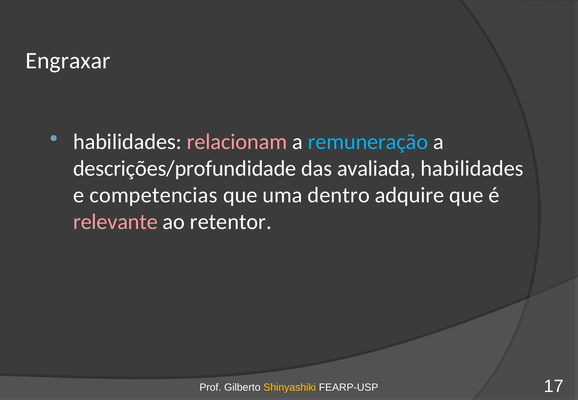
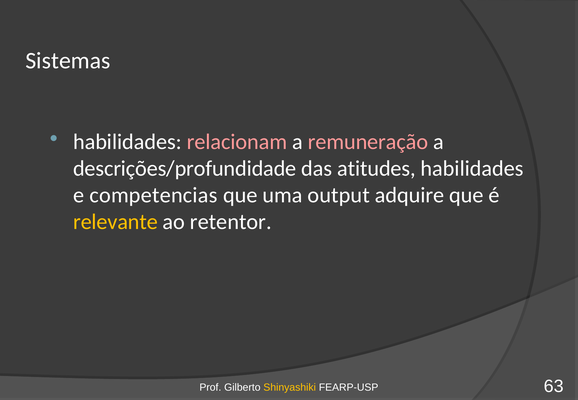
Engraxar: Engraxar -> Sistemas (68, 61)
remuneração colour: light blue -> pink (368, 142)
avaliada: avaliada -> atitudes (376, 169)
dentro: dentro -> output (339, 195)
relevante colour: pink -> yellow (115, 222)
17: 17 -> 63 (554, 387)
